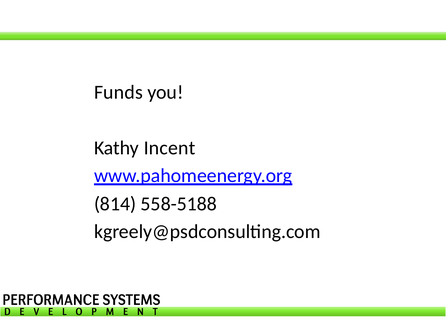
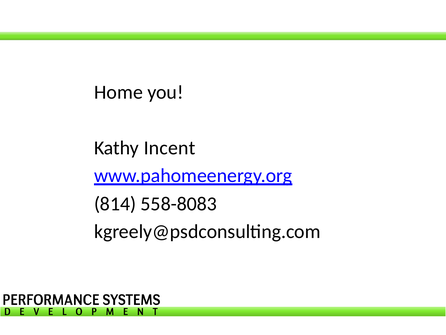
Funds: Funds -> Home (118, 92)
558-5188: 558-5188 -> 558-8083 (179, 204)
